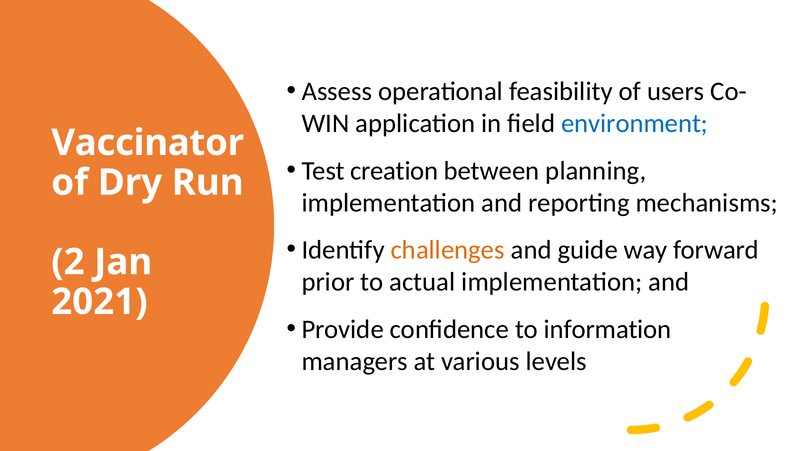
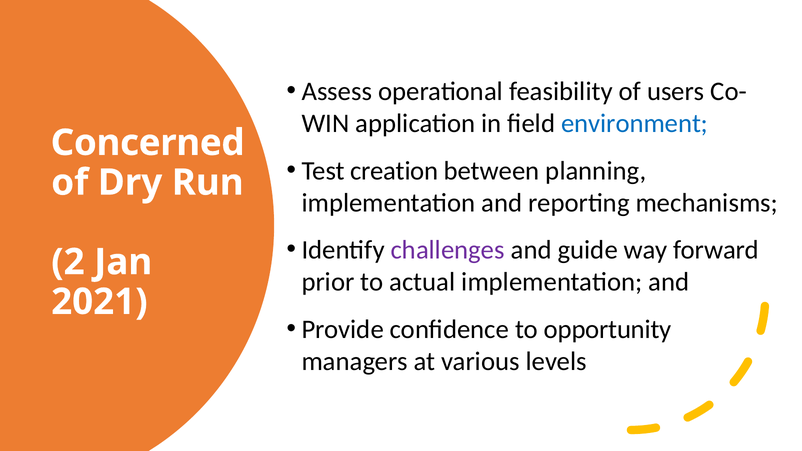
Vaccinator: Vaccinator -> Concerned (148, 143)
challenges colour: orange -> purple (448, 250)
information: information -> opportunity (608, 329)
